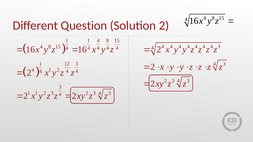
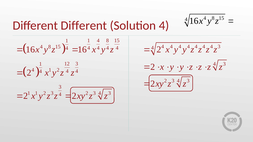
Different Question: Question -> Different (84, 25)
Solution 2: 2 -> 4 (164, 25)
